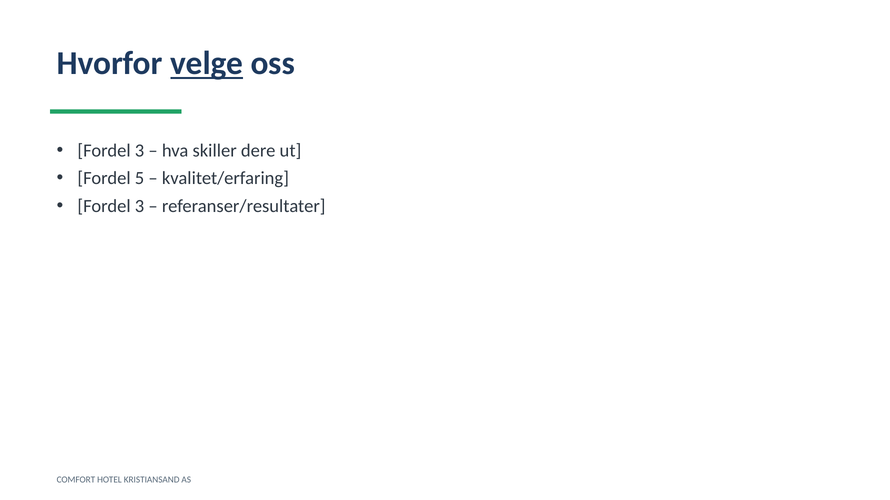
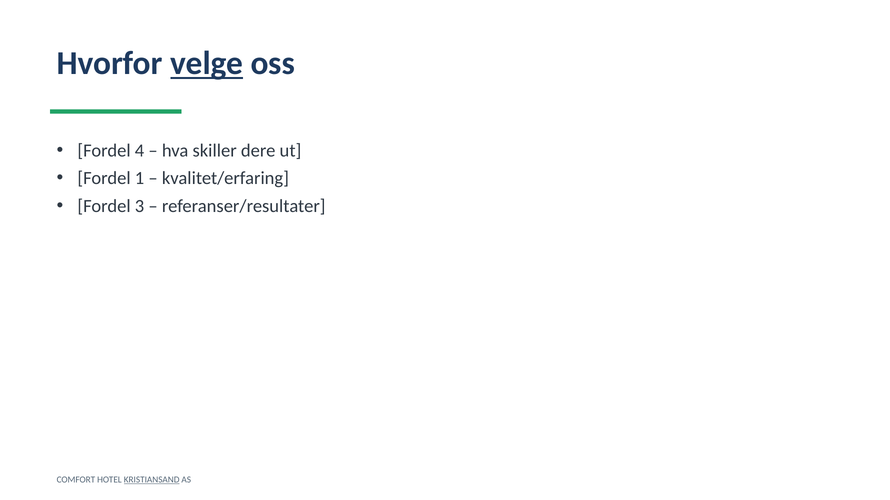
3: 3 -> 4 (140, 151)
5: 5 -> 1 (140, 179)
KRISTIANSAND underline: none -> present (152, 480)
